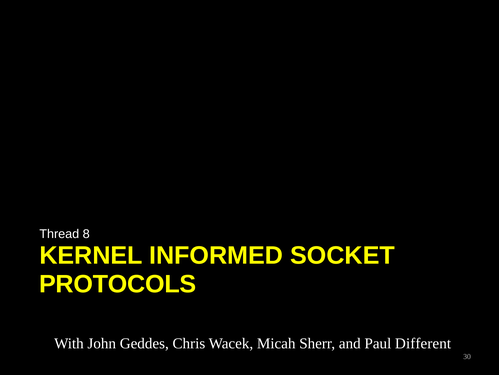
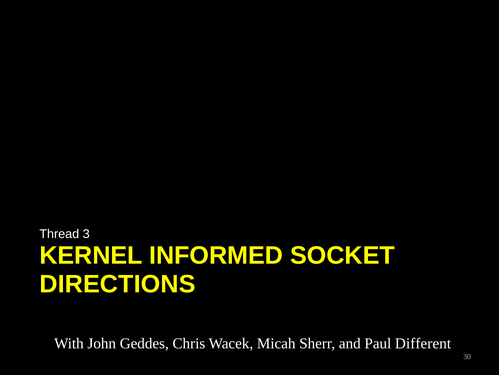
8: 8 -> 3 (86, 234)
PROTOCOLS: PROTOCOLS -> DIRECTIONS (117, 284)
